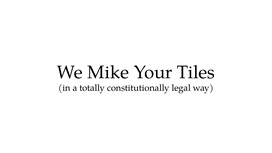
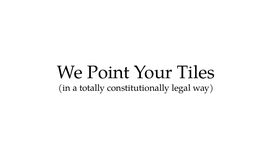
Mike: Mike -> Point (108, 72)
